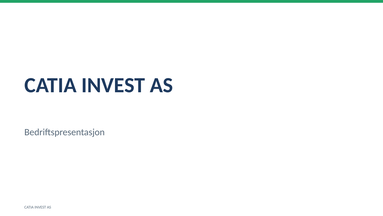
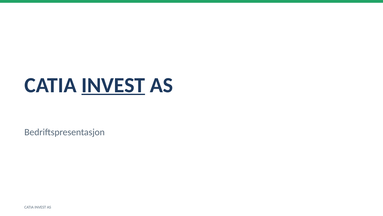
INVEST underline: none -> present (113, 85)
